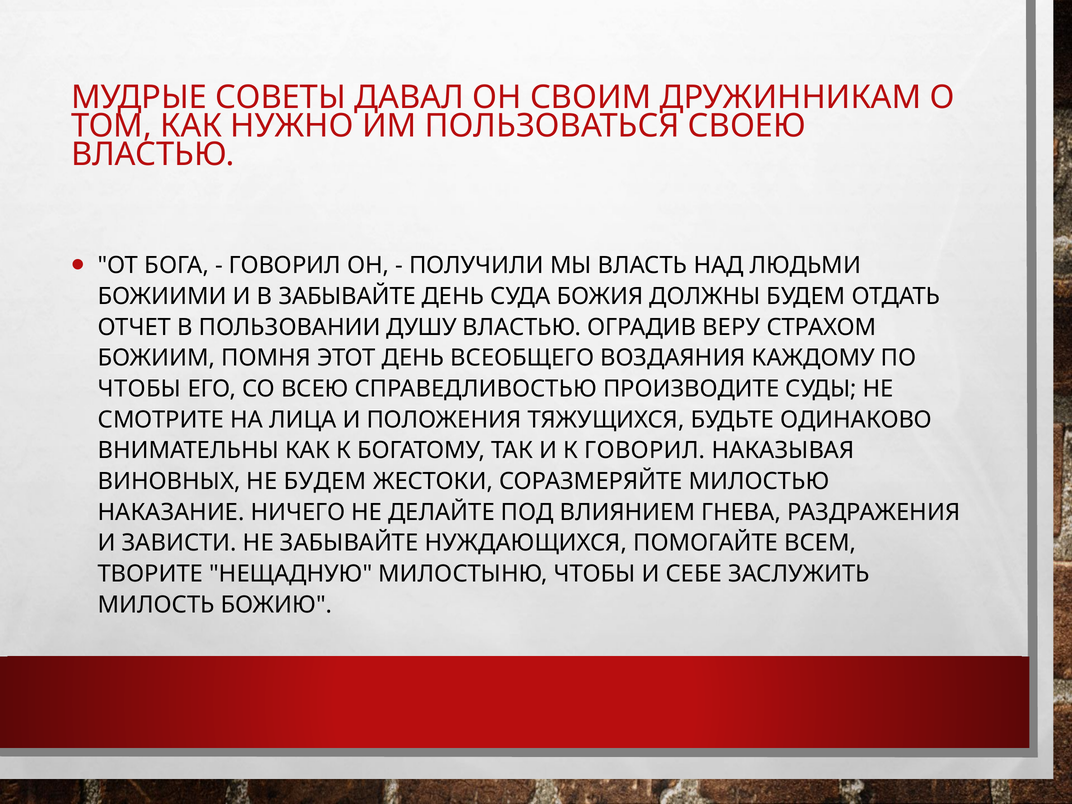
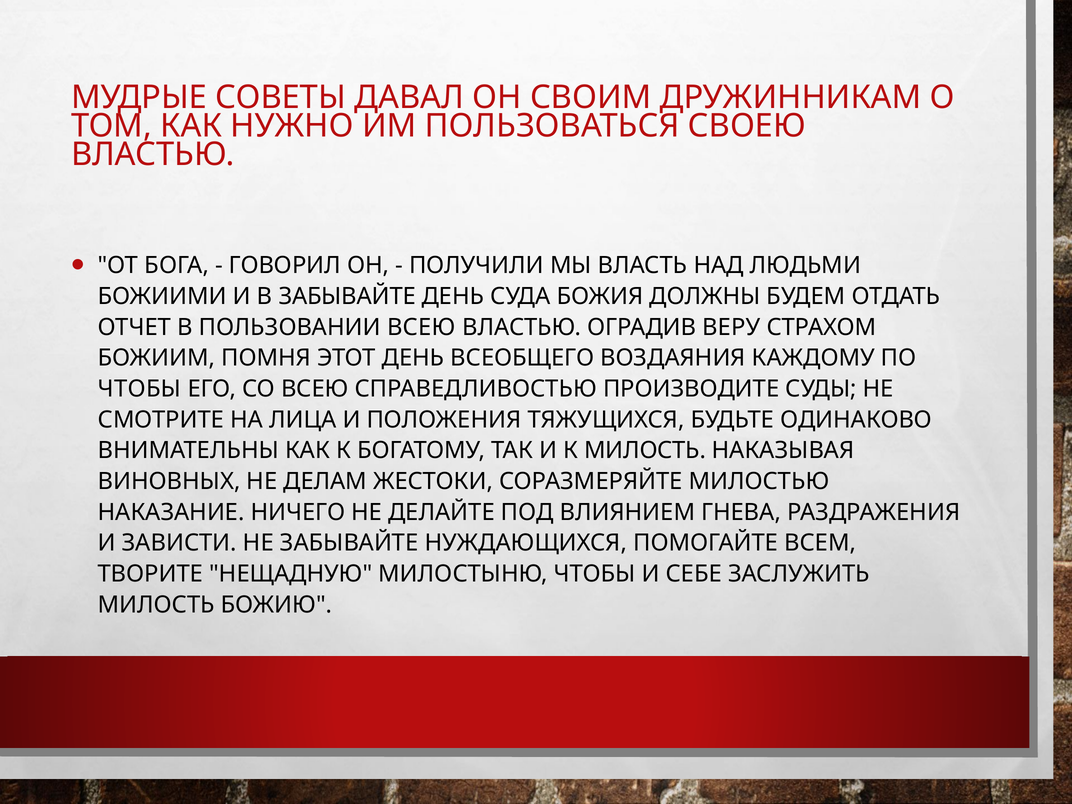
ПОЛЬЗОВАНИИ ДУШУ: ДУШУ -> ВСЕЮ (421, 327)
К ГОВОРИЛ: ГОВОРИЛ -> МИЛОСТЬ (645, 451)
НЕ БУДЕМ: БУДЕМ -> ДЕЛАМ (325, 481)
